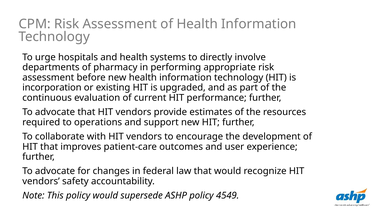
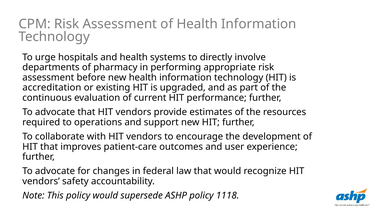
incorporation: incorporation -> accreditation (52, 88)
4549: 4549 -> 1118 (228, 196)
